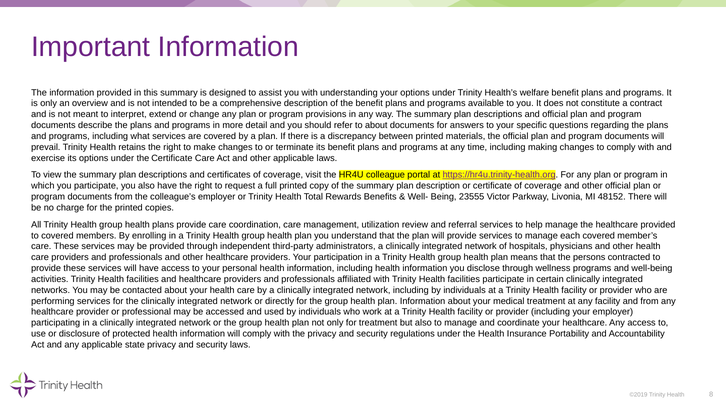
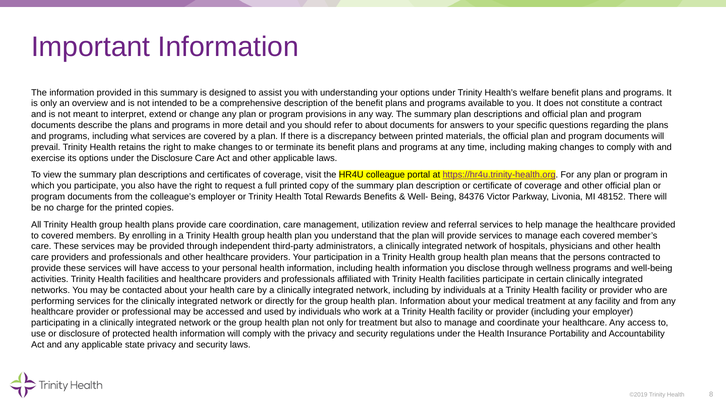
the Certificate: Certificate -> Disclosure (172, 158)
23555: 23555 -> 84376 (472, 197)
